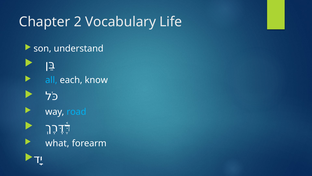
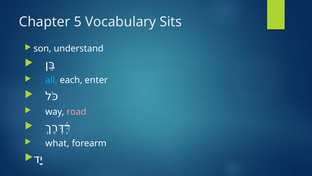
2: 2 -> 5 (78, 22)
Life: Life -> Sits (171, 22)
know: know -> enter (96, 80)
road colour: light blue -> pink (76, 111)
